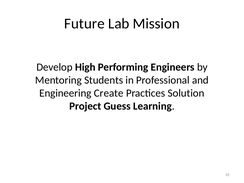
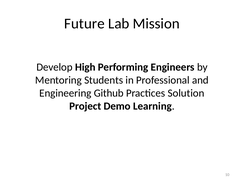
Create: Create -> Github (109, 93)
Guess: Guess -> Demo (117, 106)
